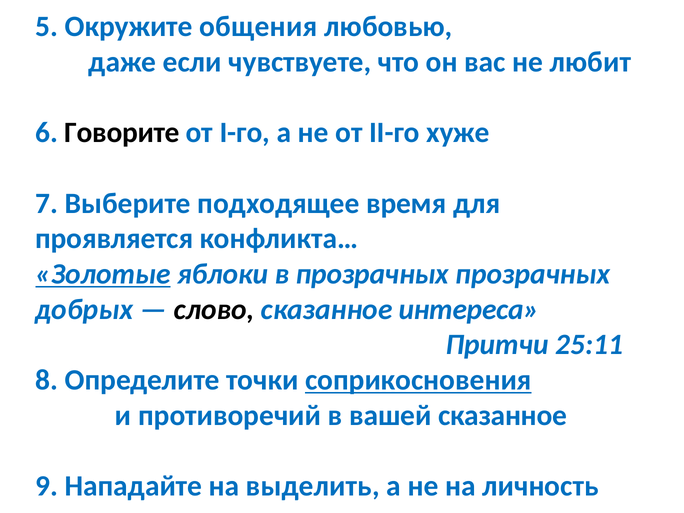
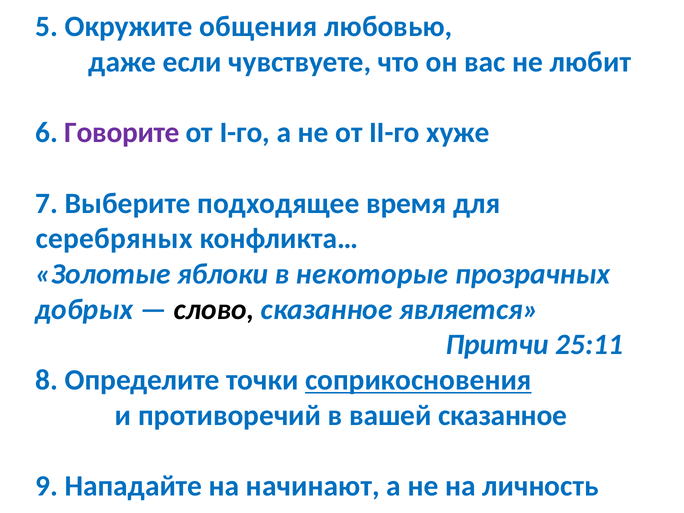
Говорите colour: black -> purple (122, 133)
проявляется: проявляется -> серебряных (114, 239)
Золотые underline: present -> none (103, 274)
в прозрачных: прозрачных -> некоторые (372, 274)
интереса: интереса -> является (469, 309)
выделить: выделить -> начинают (313, 486)
